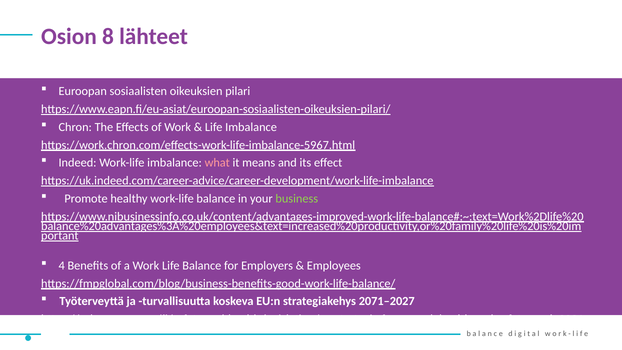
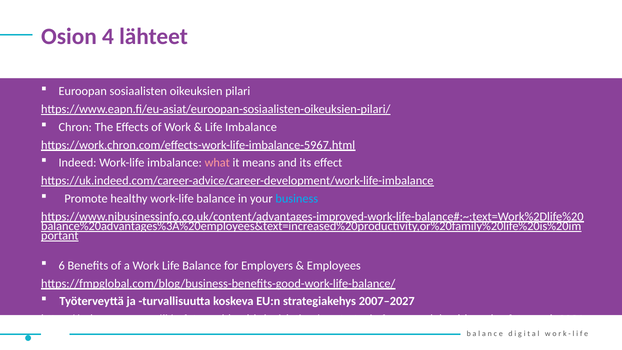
8: 8 -> 4 (108, 36)
business colour: light green -> light blue (297, 198)
4: 4 -> 6 (62, 265)
2071–2027: 2071–2027 -> 2007–2027 (387, 301)
